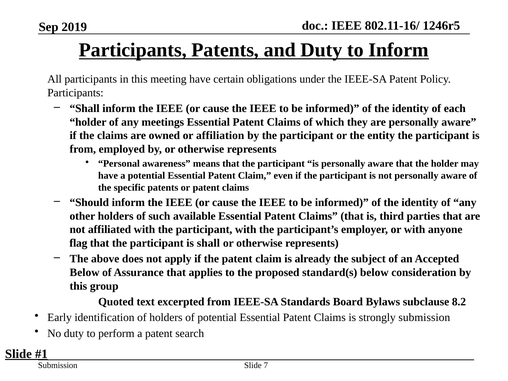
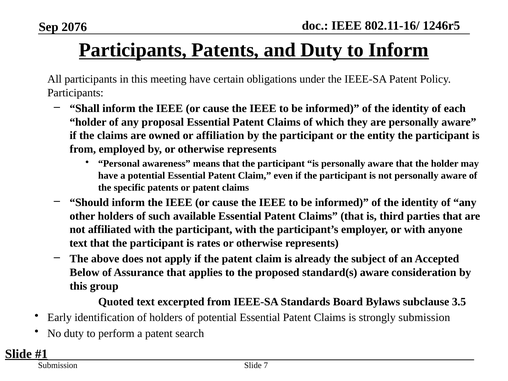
2019: 2019 -> 2076 (74, 27)
meetings: meetings -> proposal (163, 122)
flag: flag -> text (78, 243)
is shall: shall -> rates (208, 243)
standard(s below: below -> aware (374, 272)
8.2: 8.2 -> 3.5 (459, 302)
